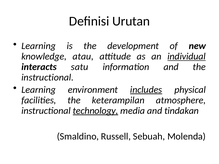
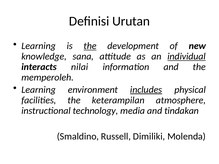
the underline: none -> present (90, 46)
atau: atau -> sana (83, 56)
satu: satu -> nilai (80, 67)
instructional: instructional -> memperoleh (48, 77)
technology underline: present -> none (95, 111)
Sebuah: Sebuah -> Dimiliki (149, 137)
